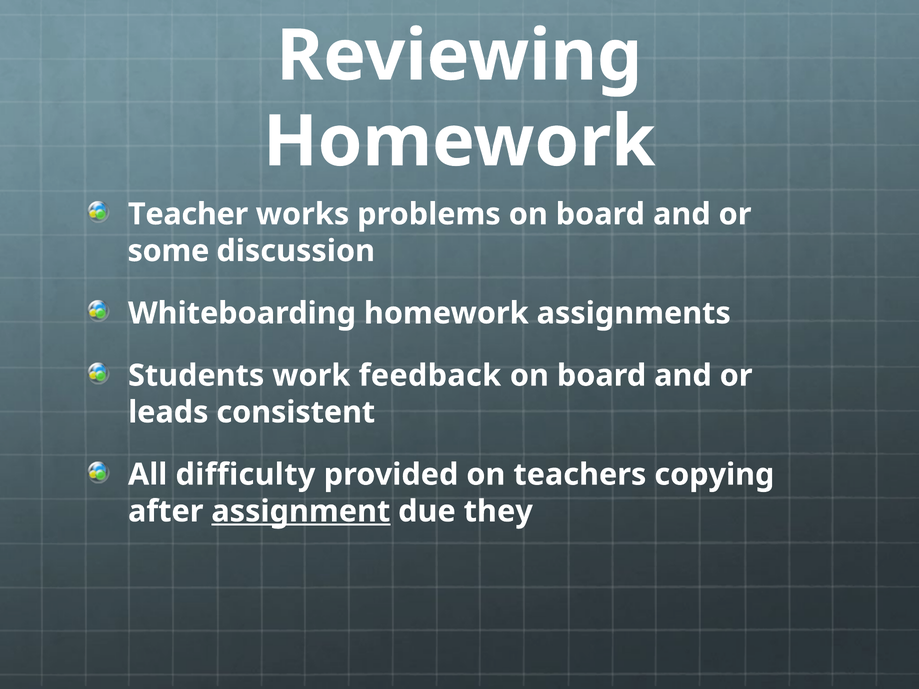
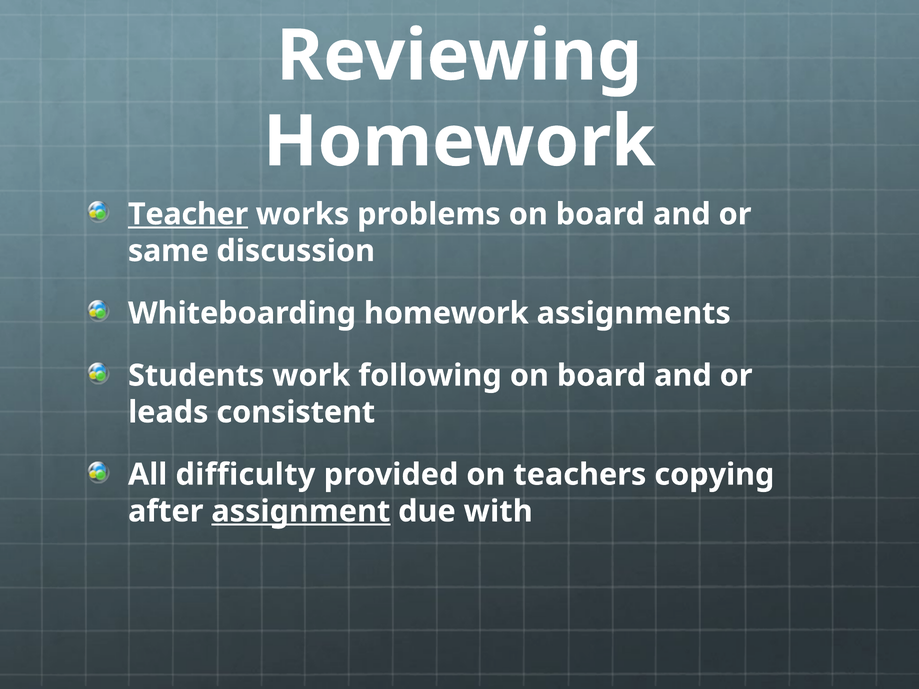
Teacher underline: none -> present (188, 214)
some: some -> same (168, 251)
feedback: feedback -> following (430, 376)
they: they -> with (498, 512)
